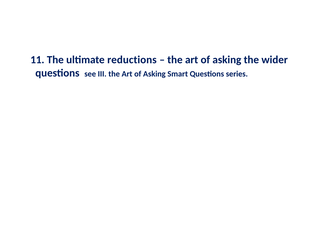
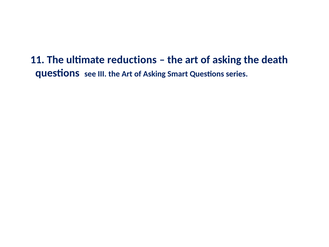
wider: wider -> death (275, 60)
